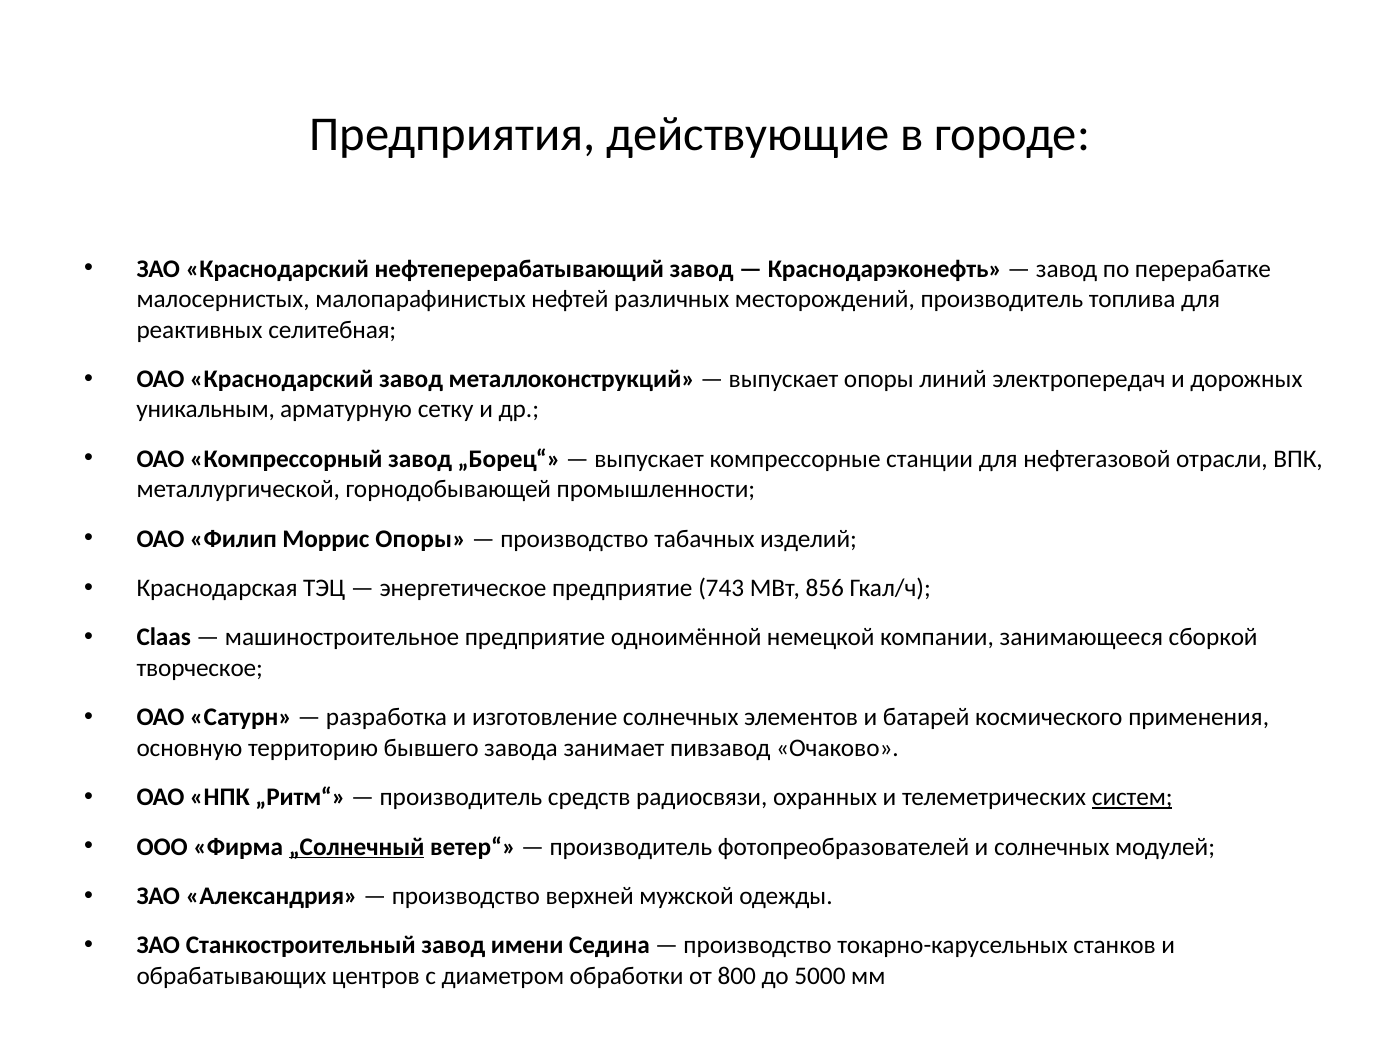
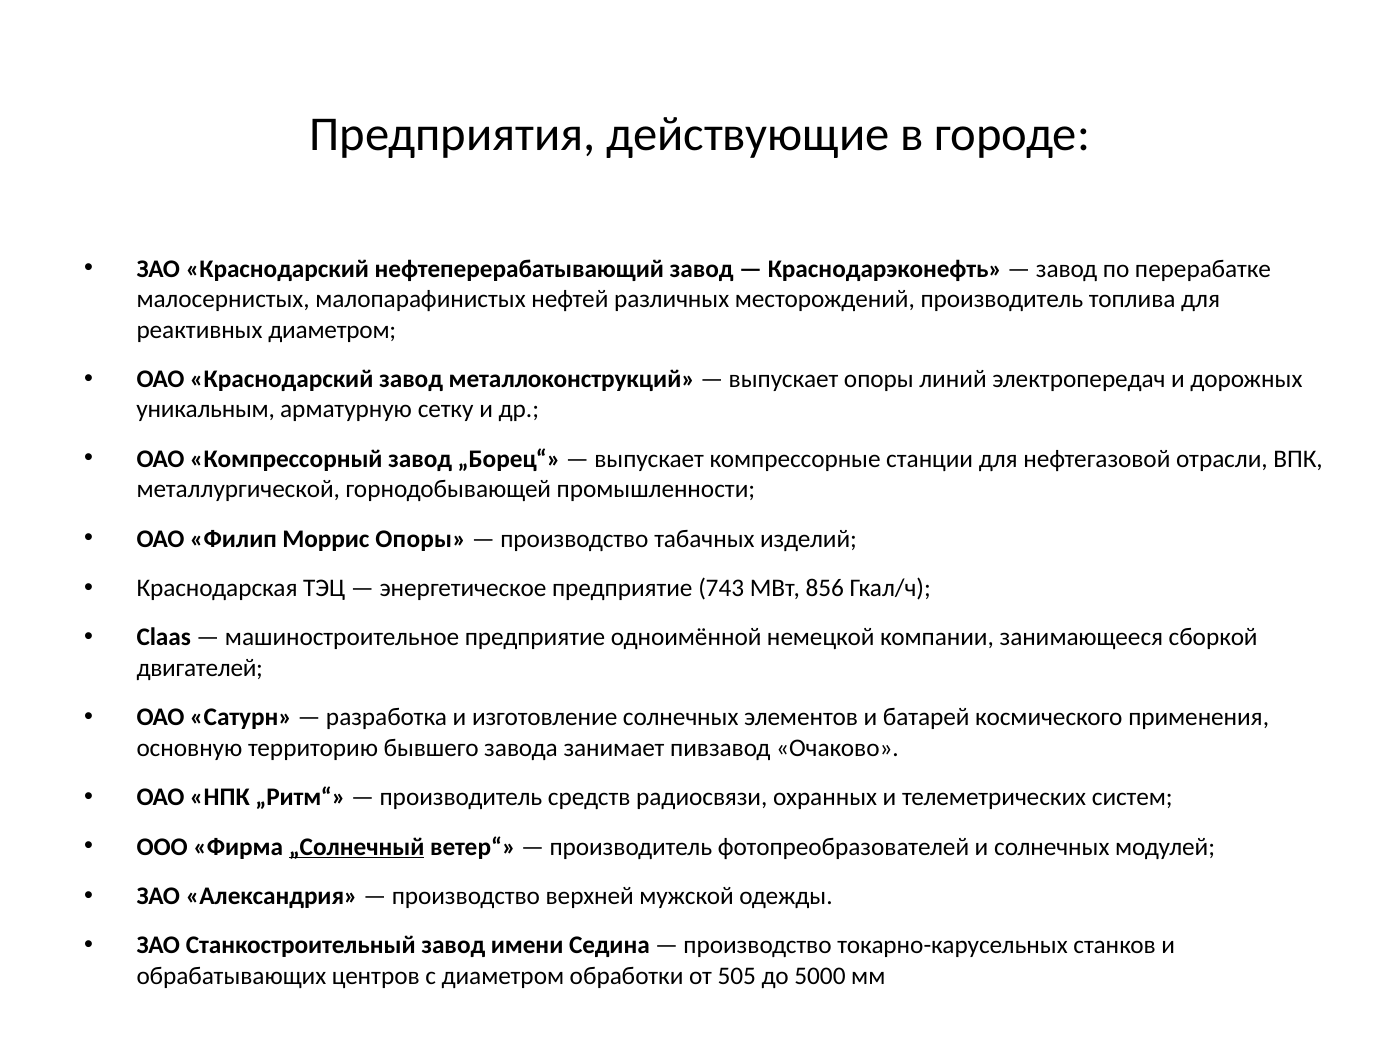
реактивных селитебная: селитебная -> диаметром (332, 330)
творческое: творческое -> двигателей (200, 668)
систем underline: present -> none (1132, 797)
800: 800 -> 505 (737, 976)
